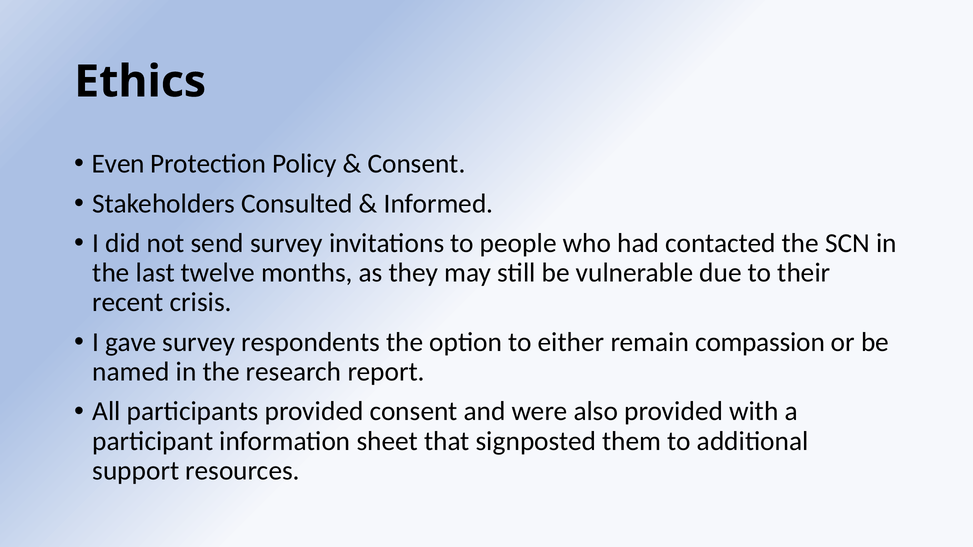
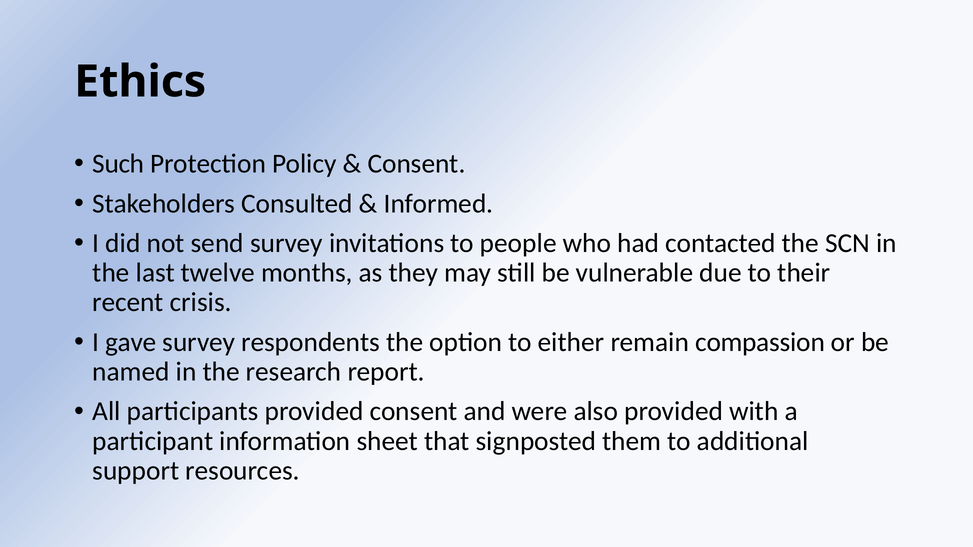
Even: Even -> Such (118, 164)
